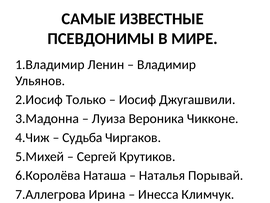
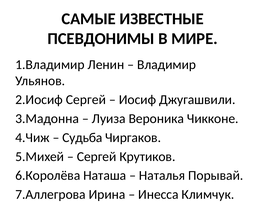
2.Иосиф Только: Только -> Сергей (86, 99)
